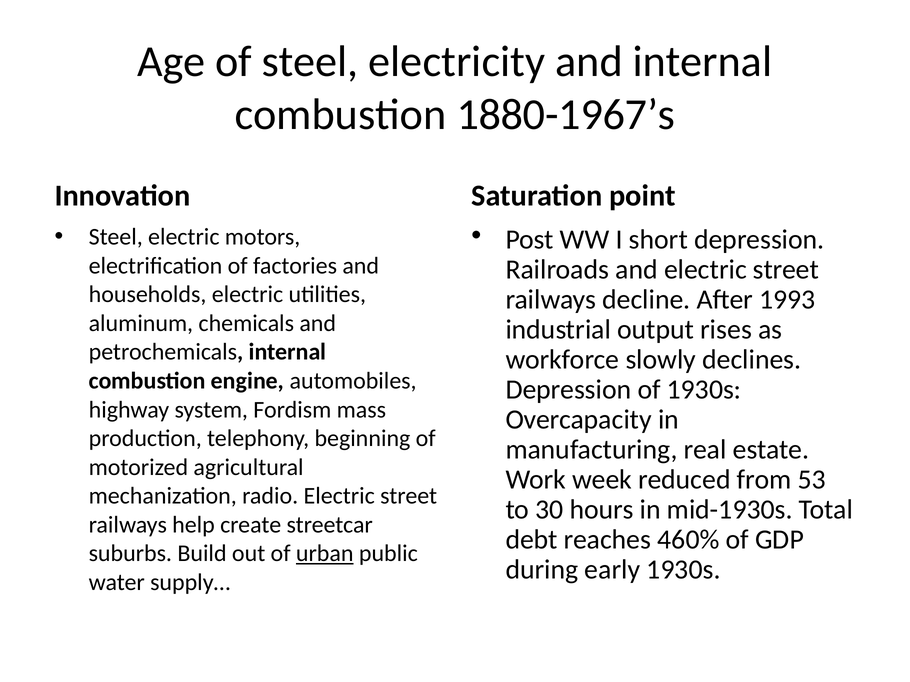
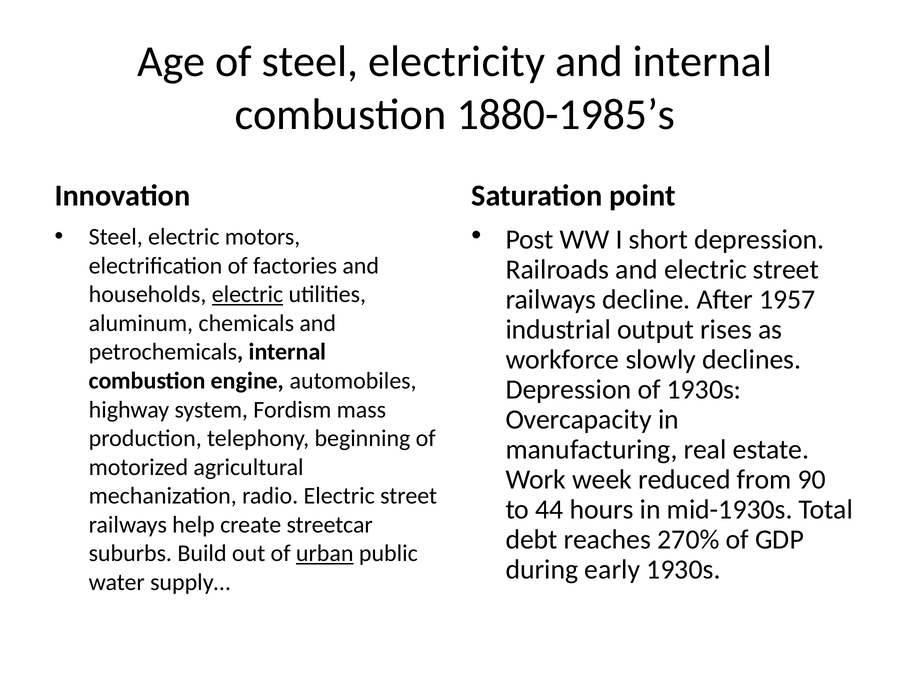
1880-1967’s: 1880-1967’s -> 1880-1985’s (566, 115)
electric underline: none -> present (247, 295)
1993: 1993 -> 1957 (787, 300)
53: 53 -> 90 (812, 480)
30: 30 -> 44 (549, 510)
460%: 460% -> 270% (688, 540)
